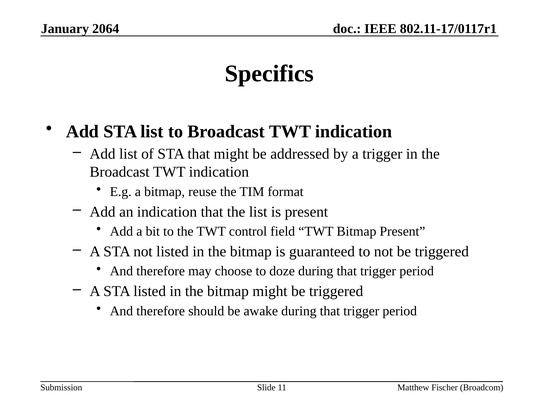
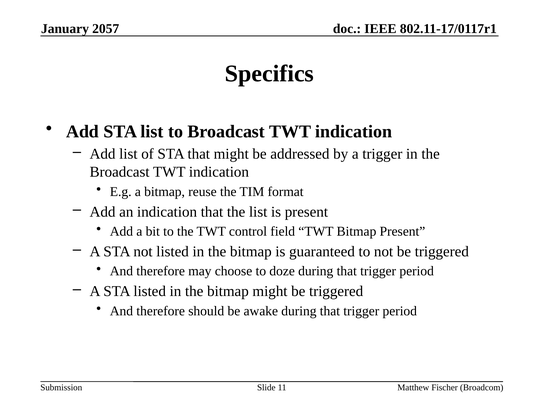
2064: 2064 -> 2057 (106, 29)
